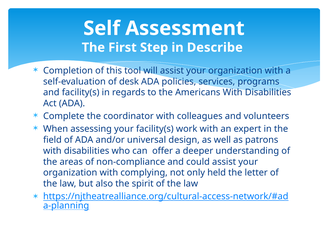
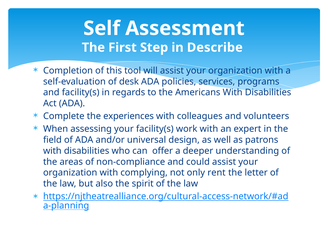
coordinator: coordinator -> experiences (129, 116)
held: held -> rent (217, 173)
